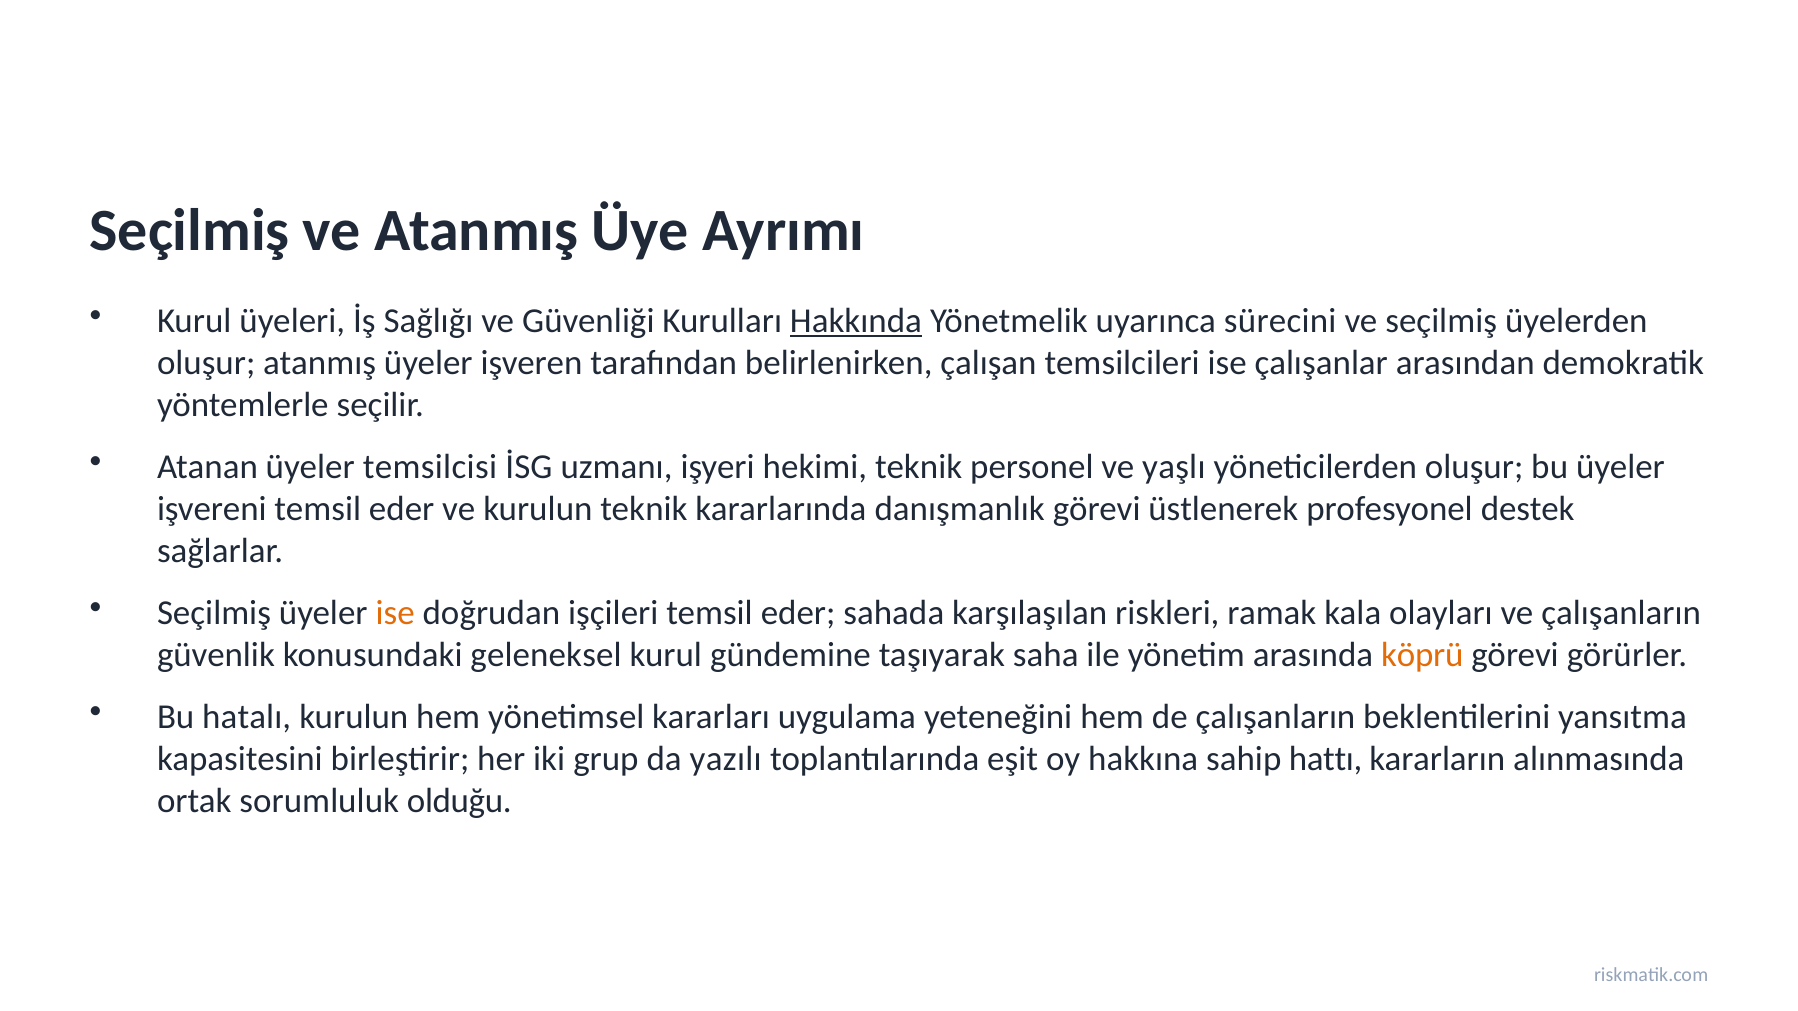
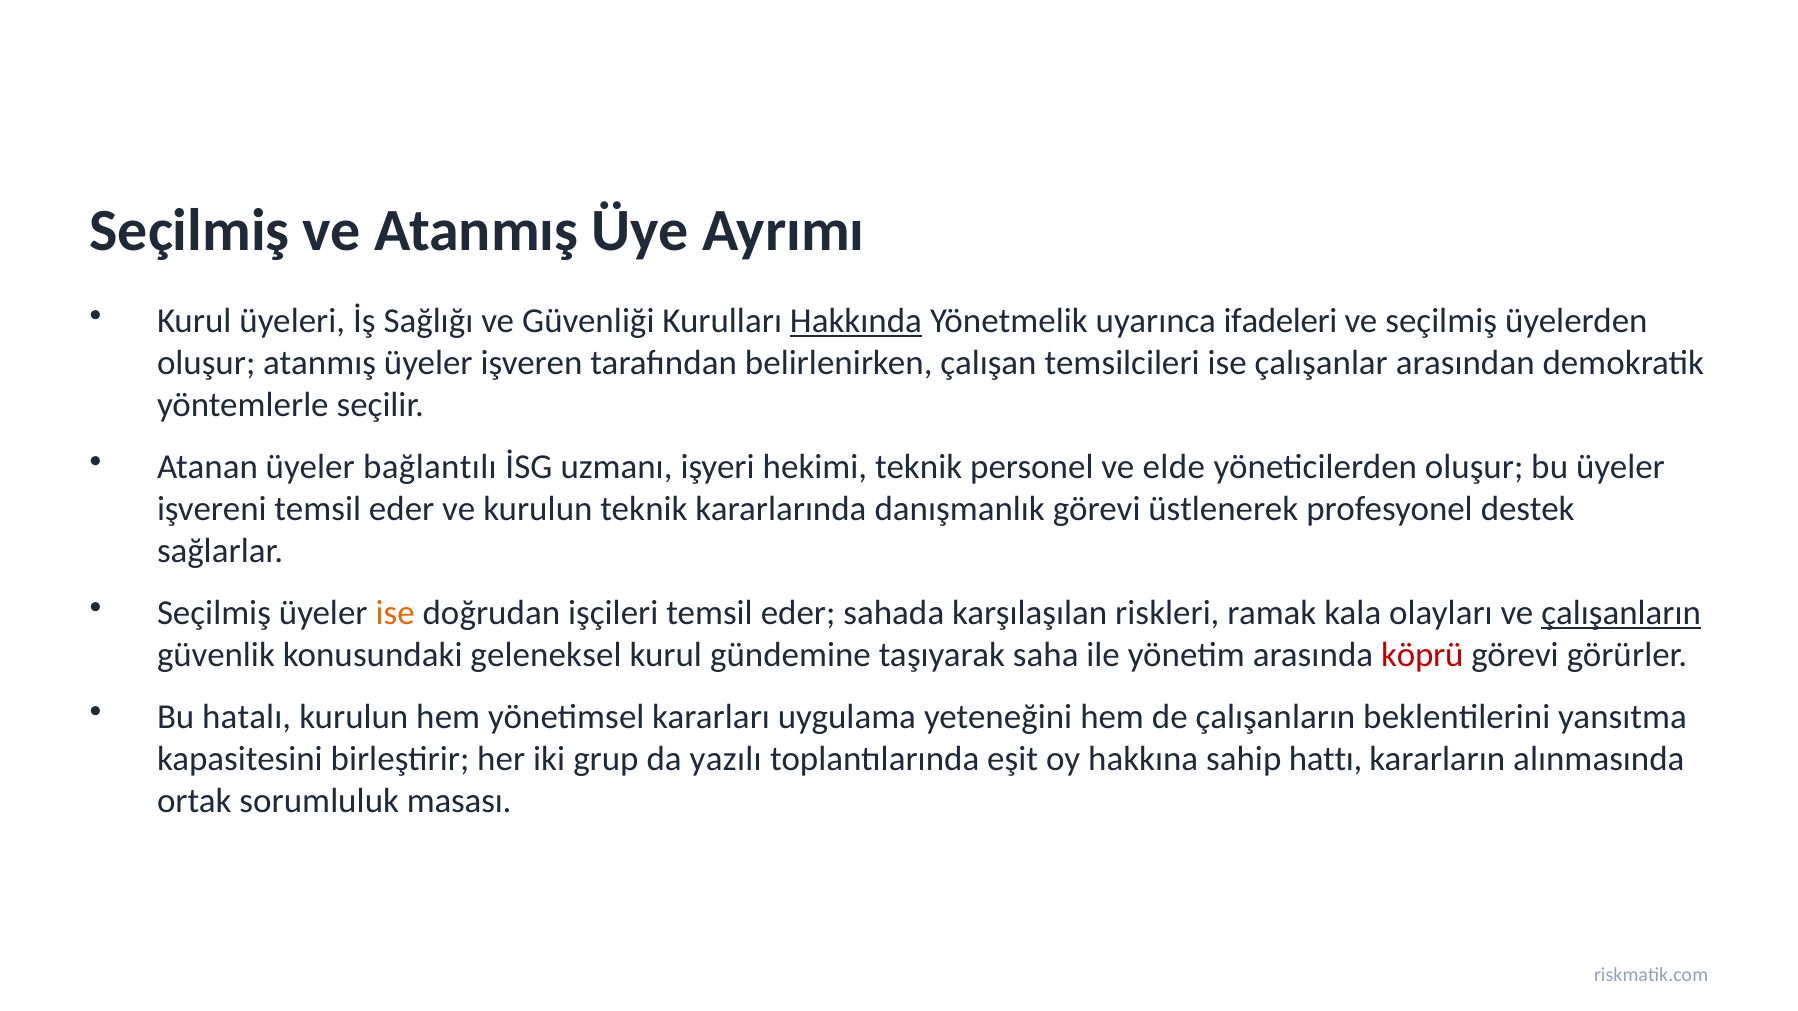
sürecini: sürecini -> ifadeleri (1281, 321)
temsilcisi: temsilcisi -> bağlantılı (430, 467)
yaşlı: yaşlı -> elde (1174, 467)
çalışanların underline: none -> present (1621, 614)
köprü colour: orange -> red (1422, 656)
olduğu: olduğu -> masası (459, 802)
